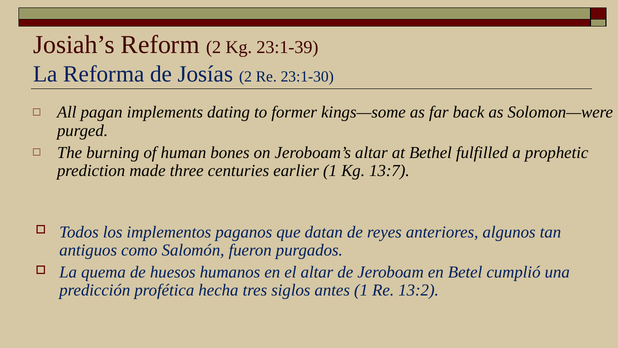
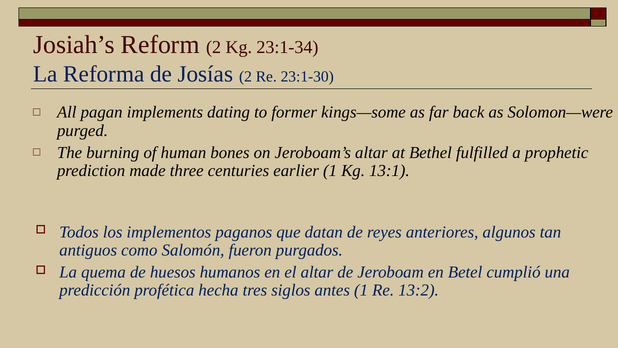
23:1-39: 23:1-39 -> 23:1-34 (287, 47)
13:7: 13:7 -> 13:1 (389, 170)
